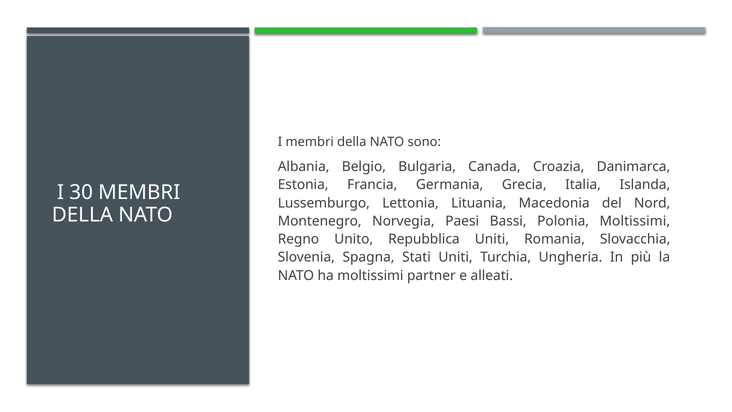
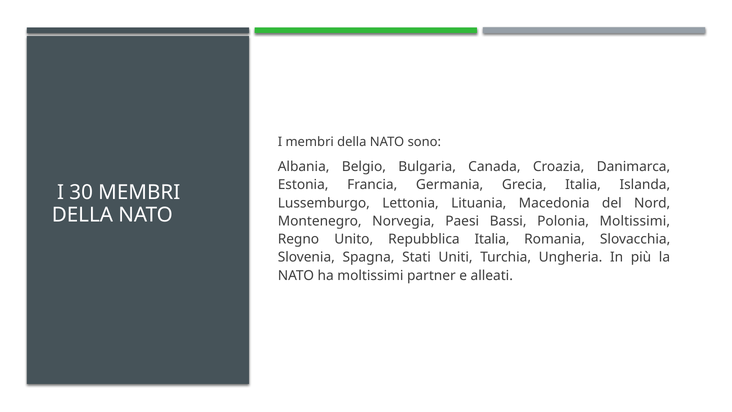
Repubblica Uniti: Uniti -> Italia (492, 239)
